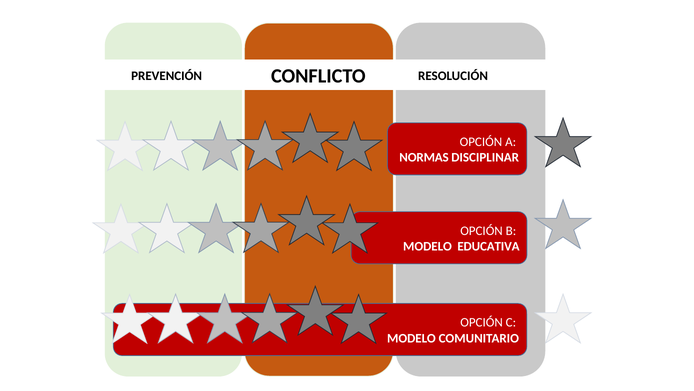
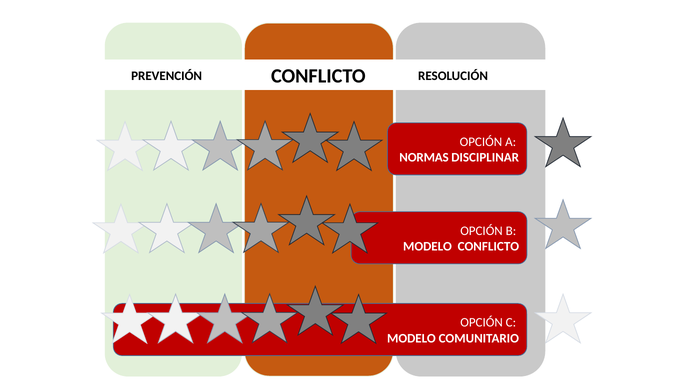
MODELO EDUCATIVA: EDUCATIVA -> CONFLICTO (488, 246)
